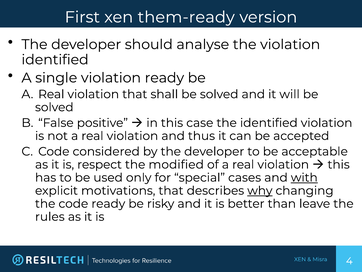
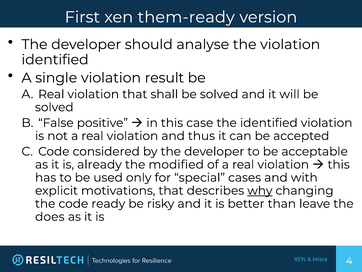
violation ready: ready -> result (164, 78)
respect: respect -> already (99, 164)
with underline: present -> none (304, 177)
rules: rules -> does (50, 216)
